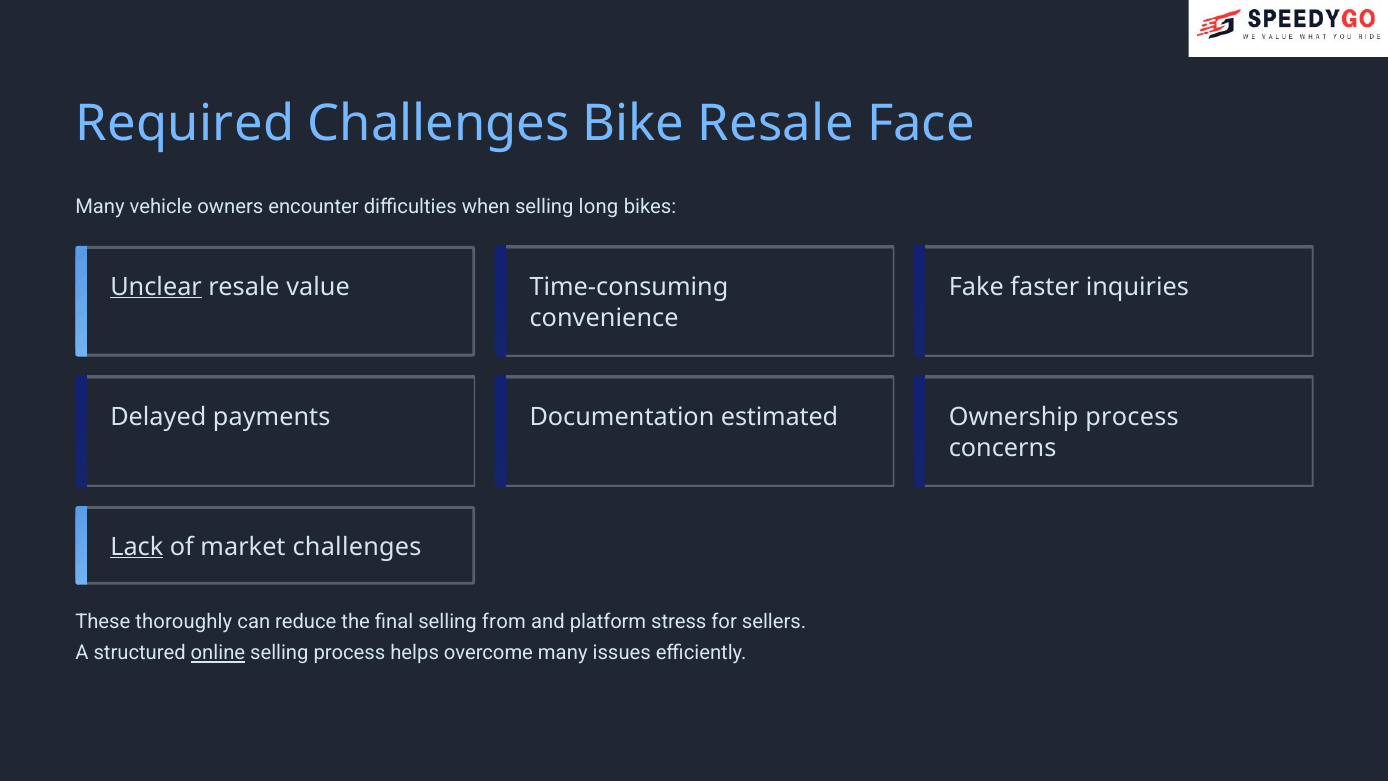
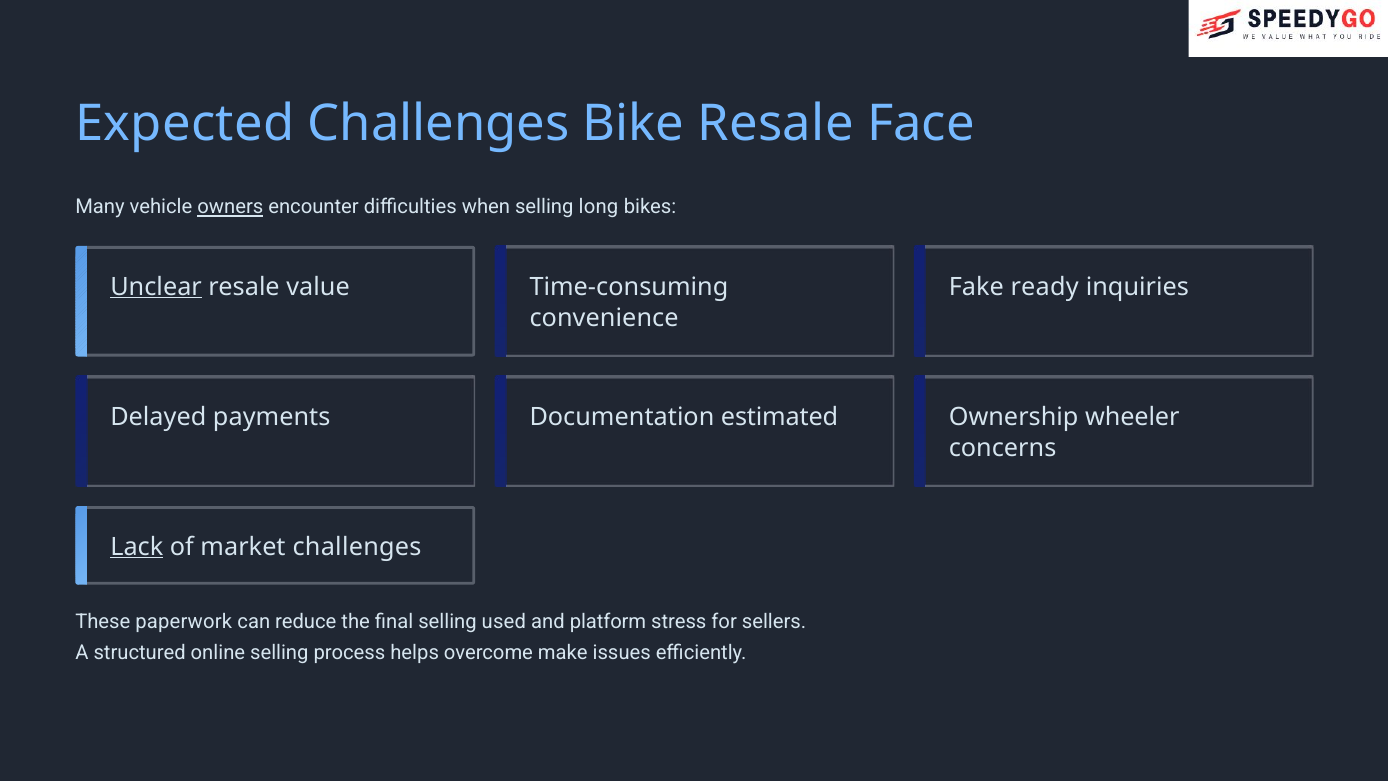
Required: Required -> Expected (185, 124)
owners underline: none -> present (230, 207)
faster: faster -> ready (1045, 287)
Ownership process: process -> wheeler (1132, 417)
thoroughly: thoroughly -> paperwork (184, 621)
from: from -> used (504, 621)
online underline: present -> none (218, 653)
overcome many: many -> make (563, 653)
